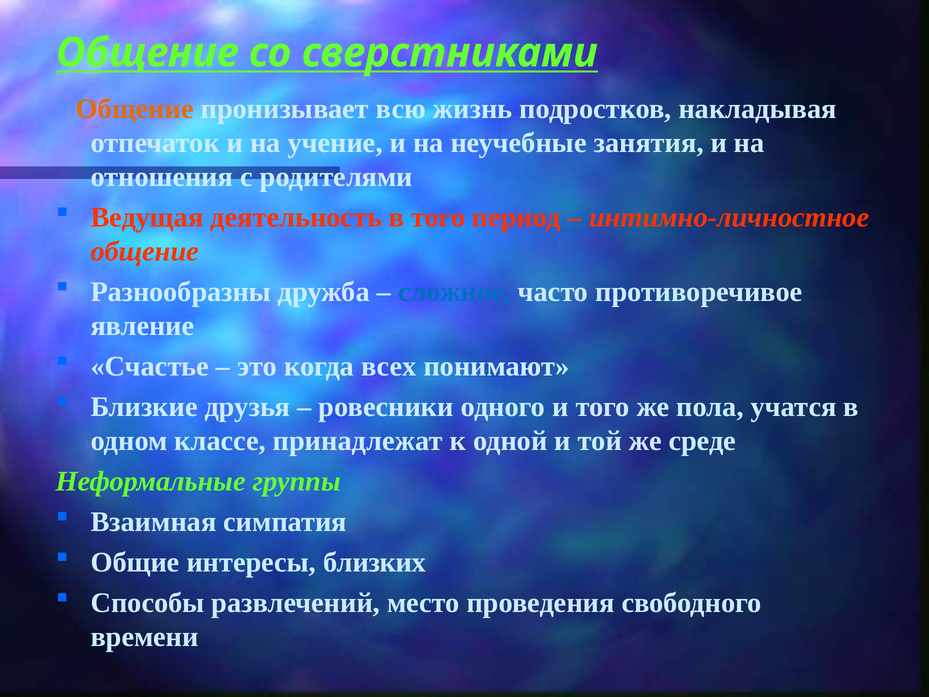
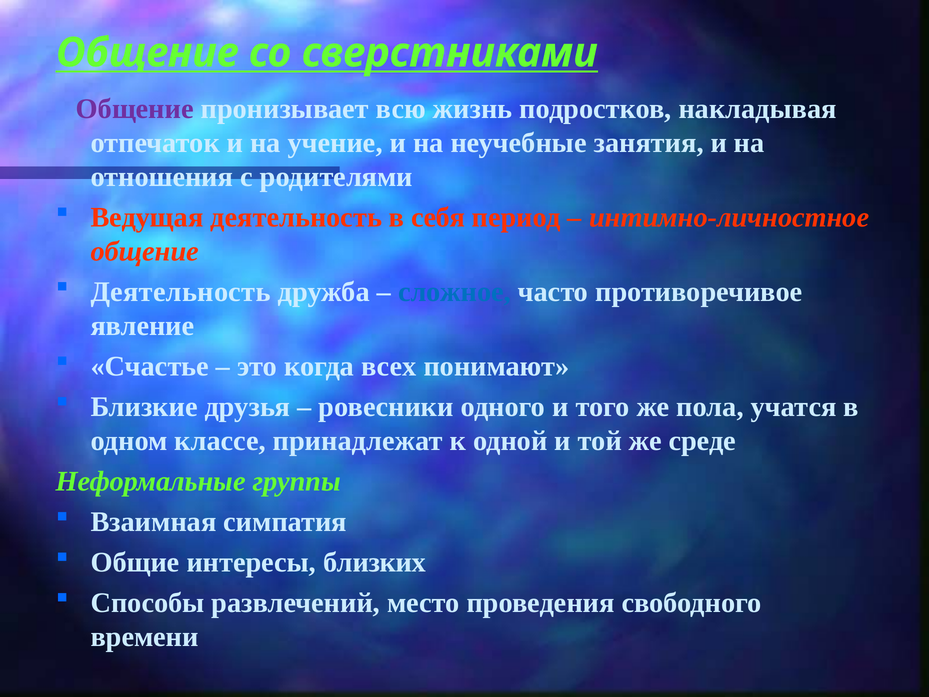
Общение colour: orange -> purple (135, 109)
в того: того -> себя (438, 217)
Разнообразны: Разнообразны -> Деятельность (181, 292)
